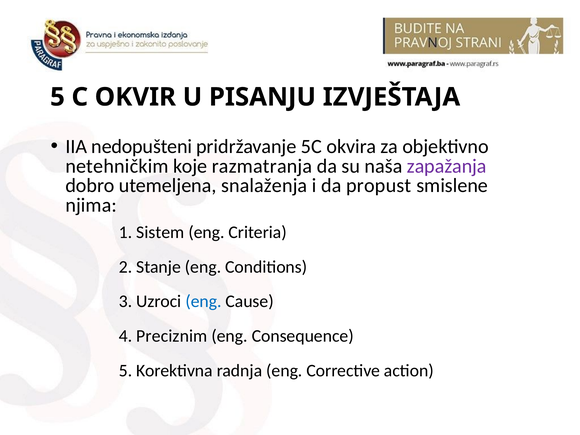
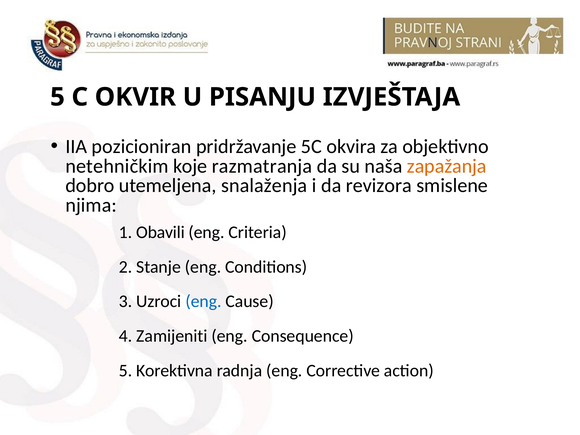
nedopušteni: nedopušteni -> pozicioniran (142, 146)
zapažanja colour: purple -> orange (447, 166)
propust: propust -> revizora (379, 186)
Sistem: Sistem -> Obavili (160, 232)
Preciznim: Preciznim -> Zamijeniti (172, 336)
